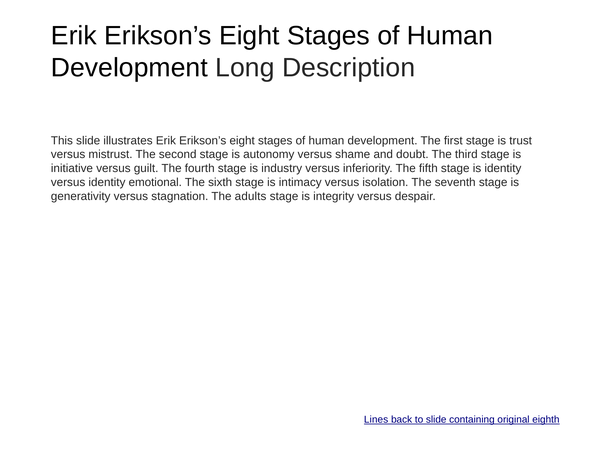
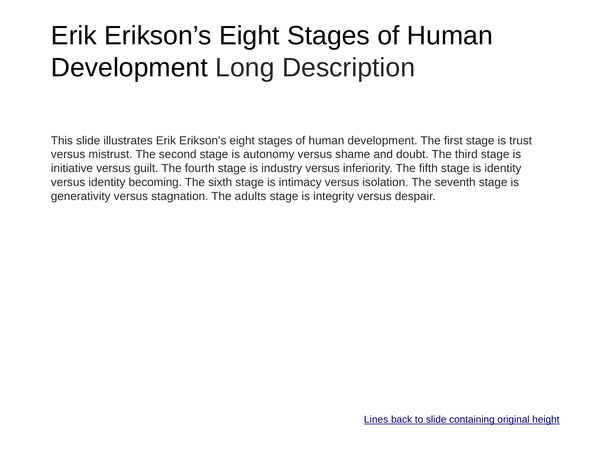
emotional: emotional -> becoming (155, 183)
eighth: eighth -> height (546, 420)
